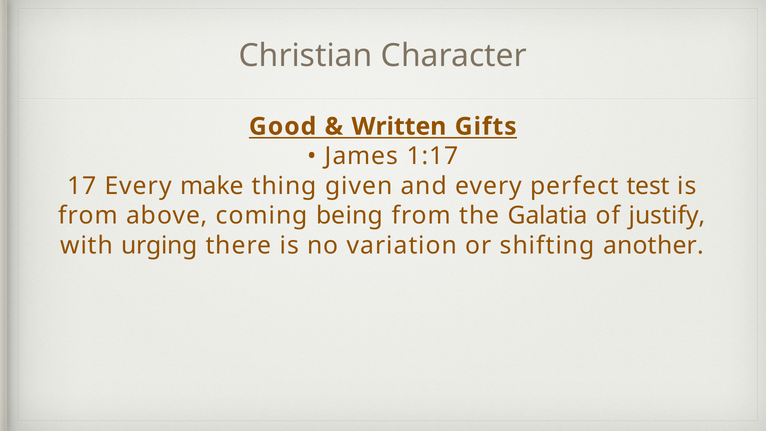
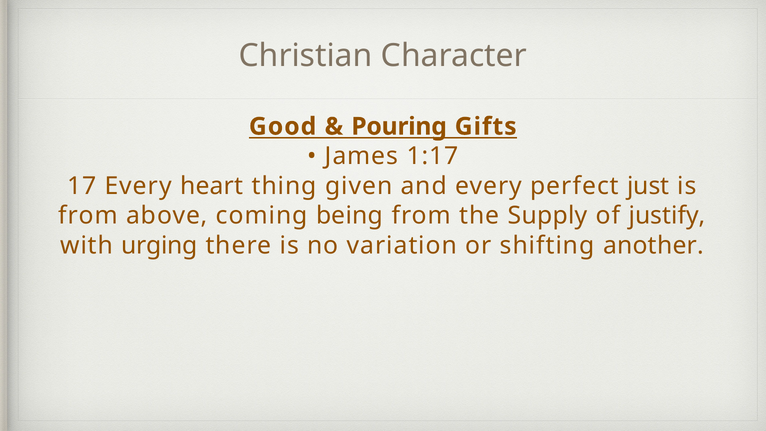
Written: Written -> Pouring (399, 126)
make: make -> heart (212, 186)
test: test -> just (648, 186)
Galatia: Galatia -> Supply (548, 216)
